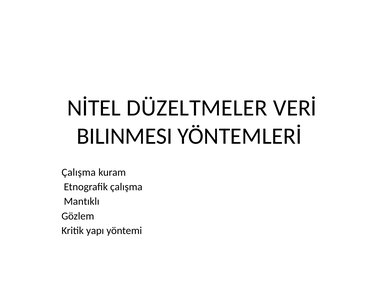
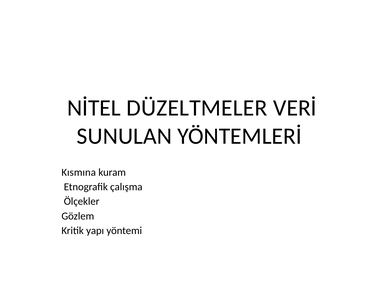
BILINMESI: BILINMESI -> SUNULAN (124, 136)
Çalışma: Çalışma -> Kısmına (79, 172)
Mantıklı: Mantıklı -> Ölçekler (82, 201)
